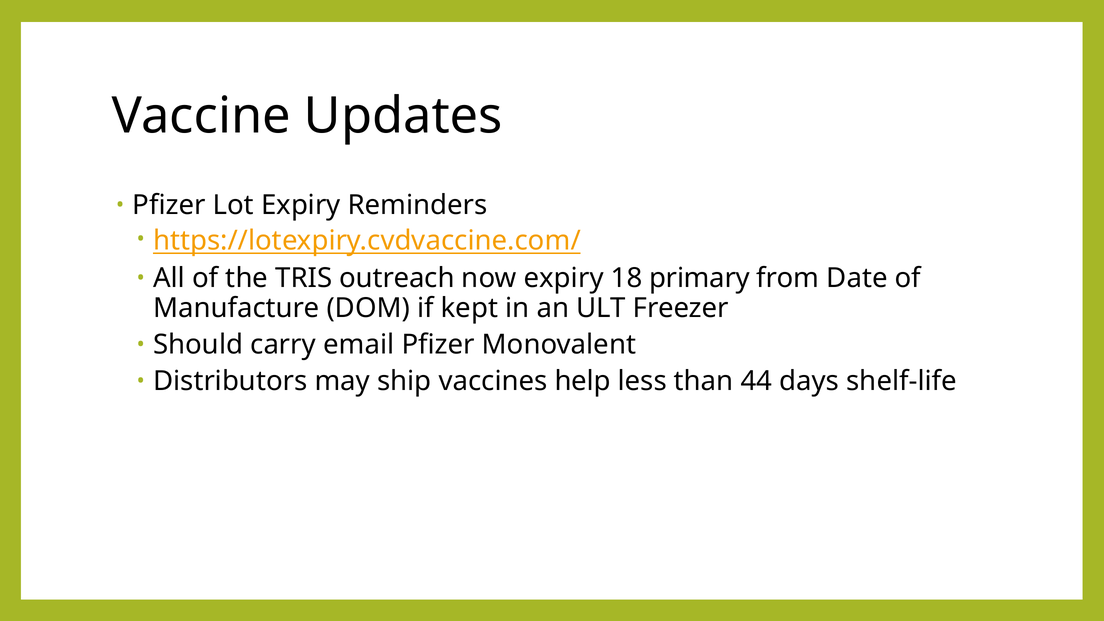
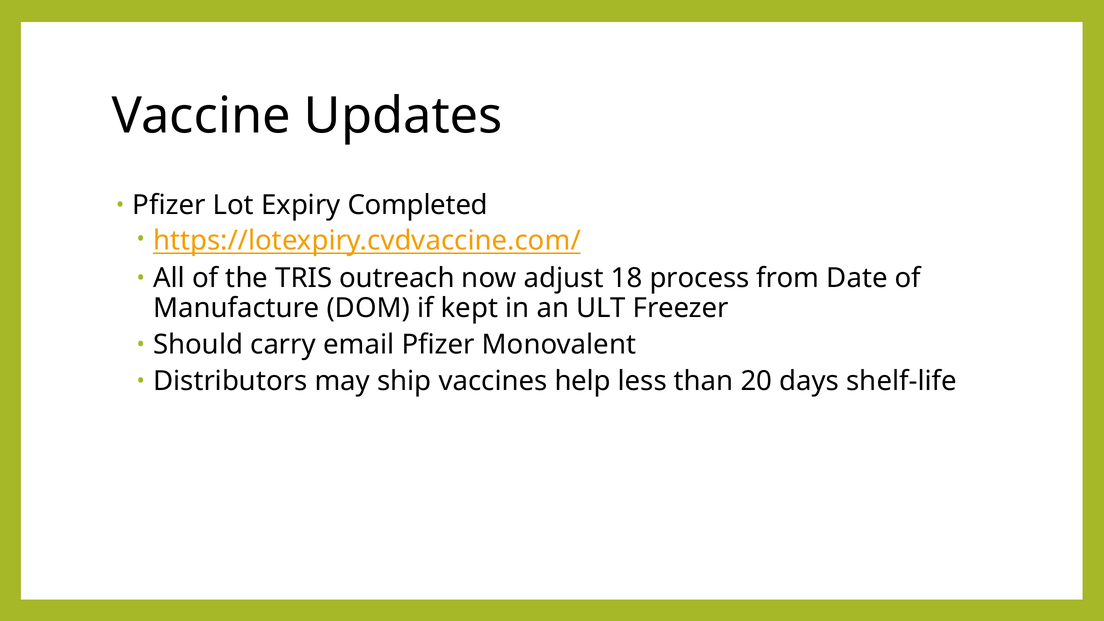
Reminders: Reminders -> Completed (418, 205)
now expiry: expiry -> adjust (564, 278)
primary: primary -> process (700, 278)
44: 44 -> 20 (756, 381)
